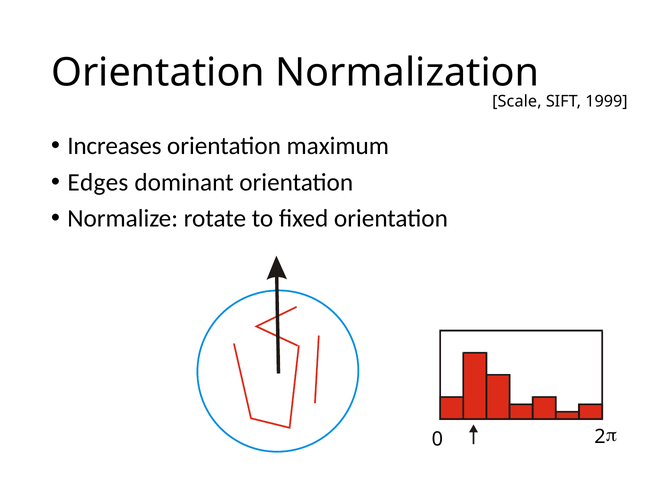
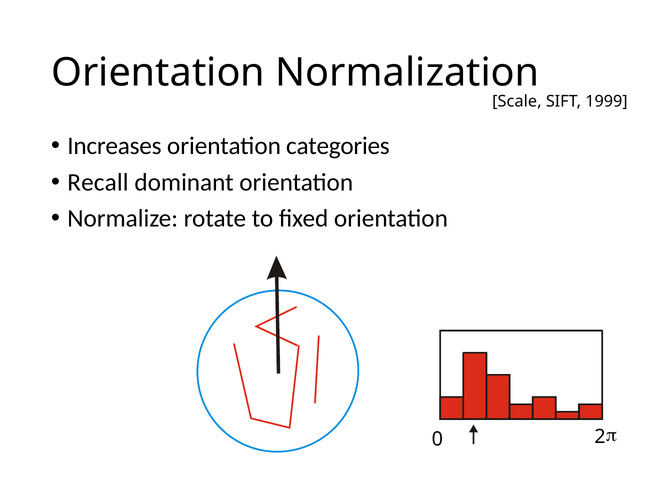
maximum: maximum -> categories (338, 146)
Edges: Edges -> Recall (98, 183)
